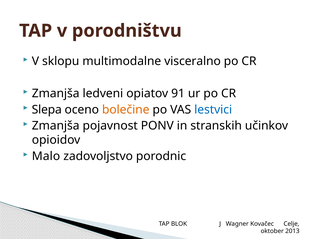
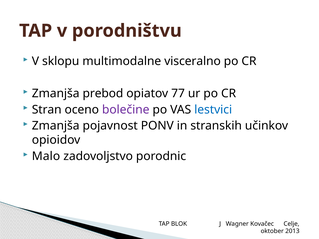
ledveni: ledveni -> prebod (103, 94)
91: 91 -> 77 (178, 94)
Slepa: Slepa -> Stran (47, 110)
bolečine colour: orange -> purple (126, 110)
